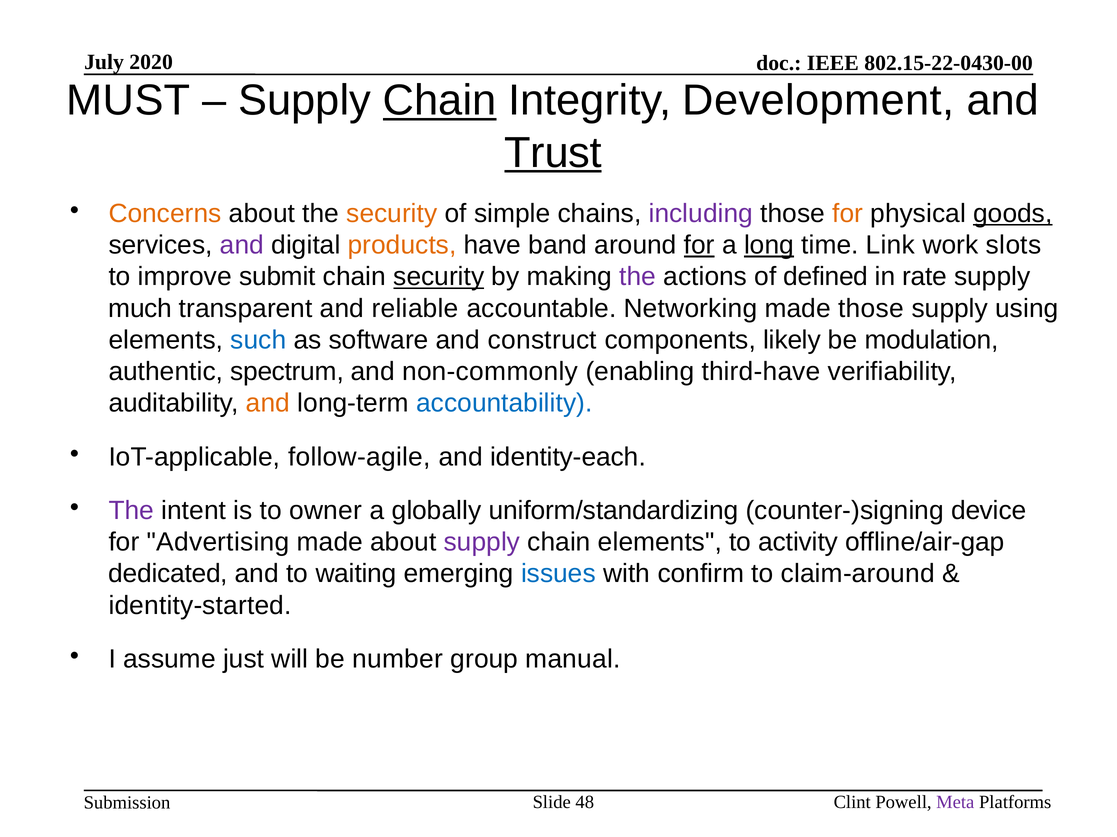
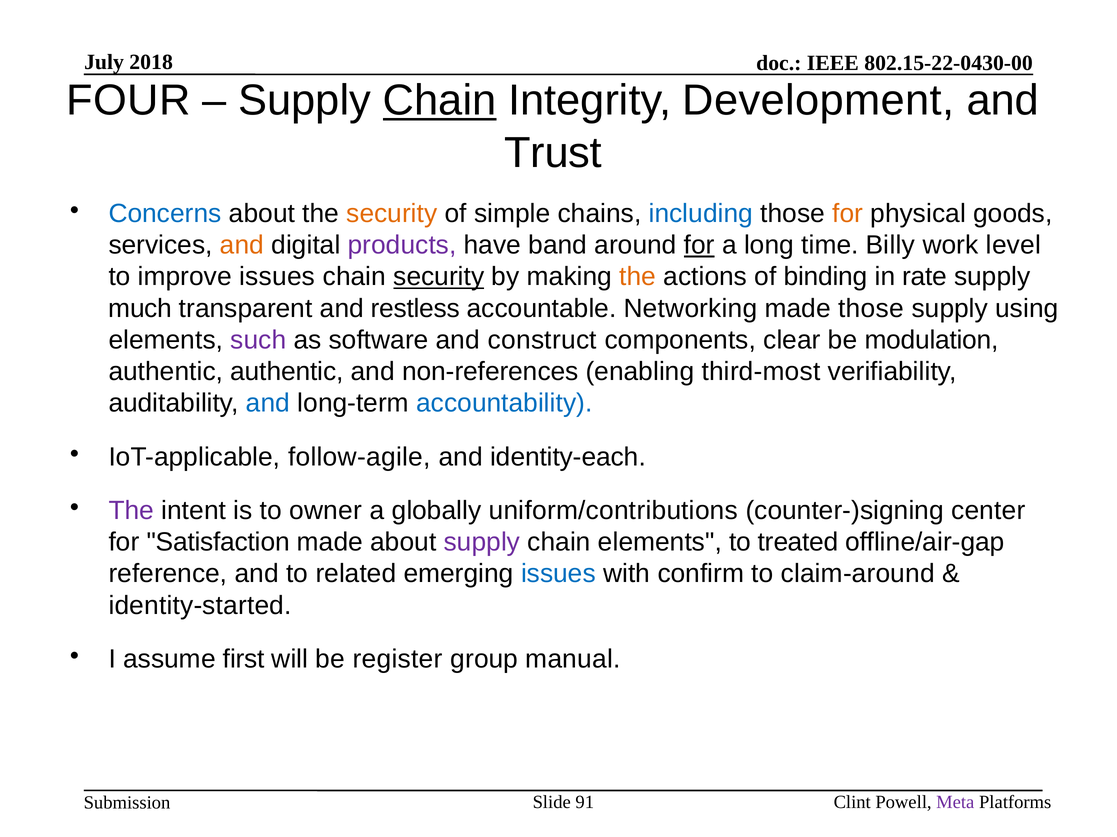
2020: 2020 -> 2018 (151, 62)
MUST: MUST -> FOUR (128, 101)
Trust underline: present -> none (553, 153)
Concerns colour: orange -> blue (165, 214)
including colour: purple -> blue (701, 214)
goods underline: present -> none (1013, 214)
and colour: purple -> orange (242, 245)
products colour: orange -> purple (402, 245)
long underline: present -> none (769, 245)
Link: Link -> Billy (890, 245)
slots: slots -> level (1014, 245)
improve submit: submit -> issues (277, 277)
the colour: purple -> orange (638, 277)
defined: defined -> binding (826, 277)
reliable: reliable -> restless (415, 309)
such colour: blue -> purple (258, 340)
likely: likely -> clear (792, 340)
authentic spectrum: spectrum -> authentic (287, 372)
non-commonly: non-commonly -> non-references (490, 372)
third-have: third-have -> third-most (761, 372)
and colour: orange -> blue (268, 404)
uniform/standardizing: uniform/standardizing -> uniform/contributions (613, 511)
device: device -> center (988, 511)
Advertising: Advertising -> Satisfaction (218, 543)
activity: activity -> treated (798, 543)
dedicated: dedicated -> reference (168, 574)
waiting: waiting -> related (356, 574)
just: just -> first (244, 660)
number: number -> register (398, 660)
48: 48 -> 91 (585, 803)
